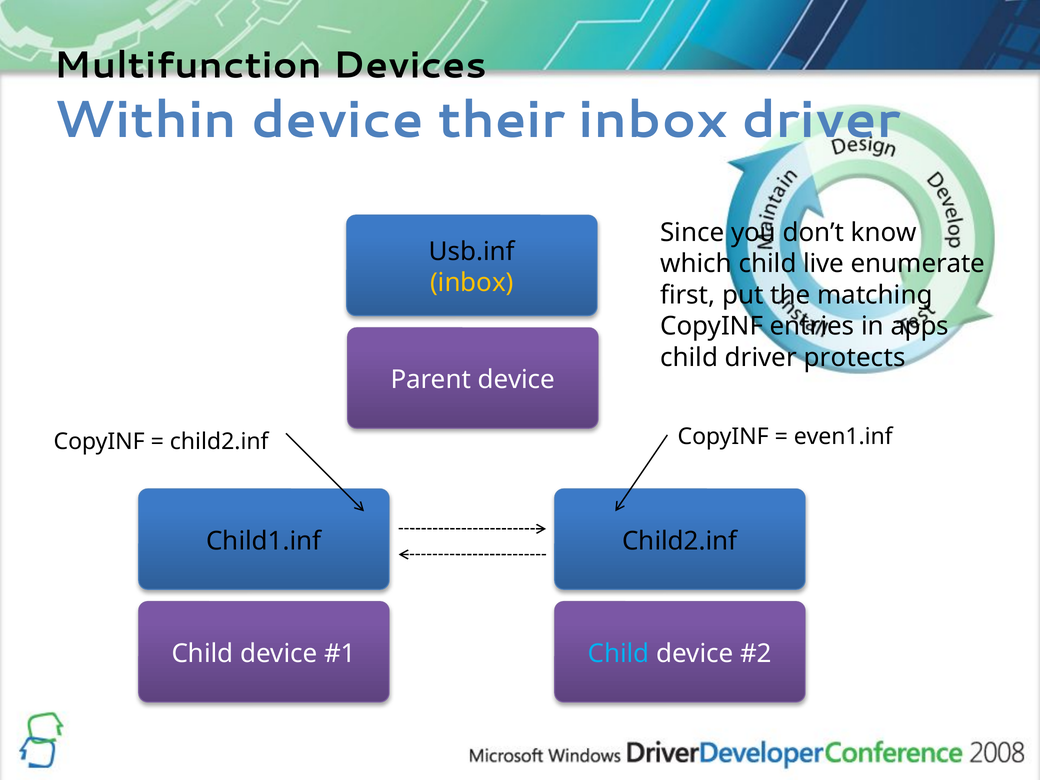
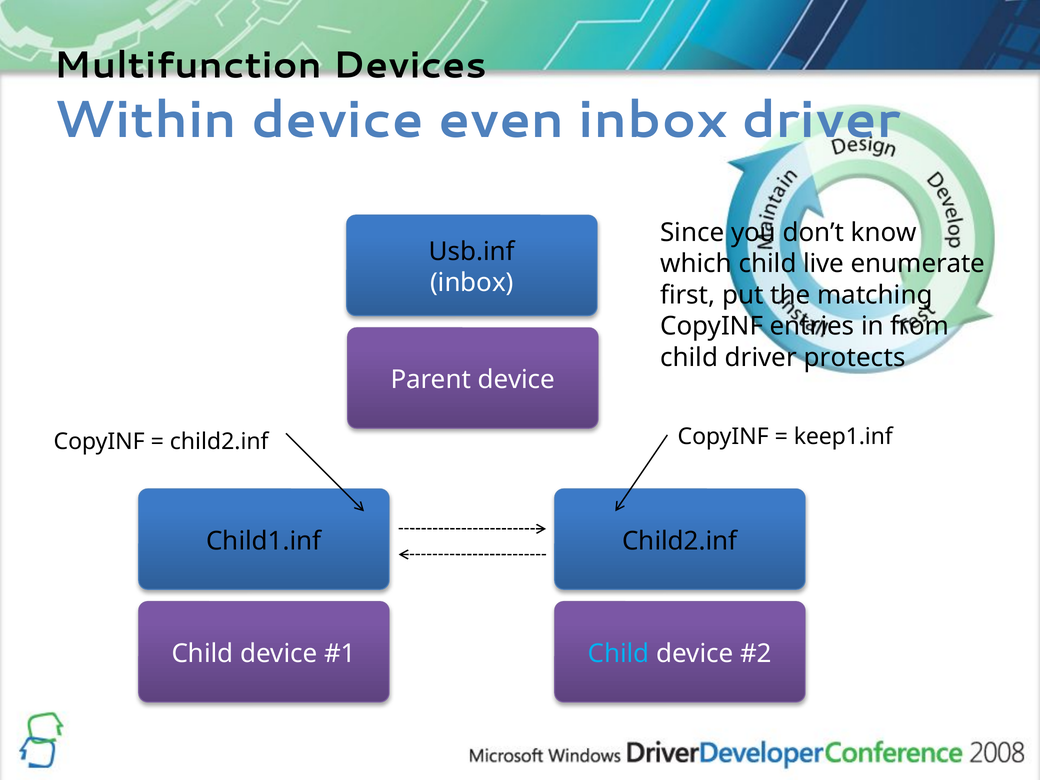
their: their -> even (501, 120)
inbox colour: yellow -> white (472, 283)
apps: apps -> from (920, 326)
even1.inf: even1.inf -> keep1.inf (843, 437)
